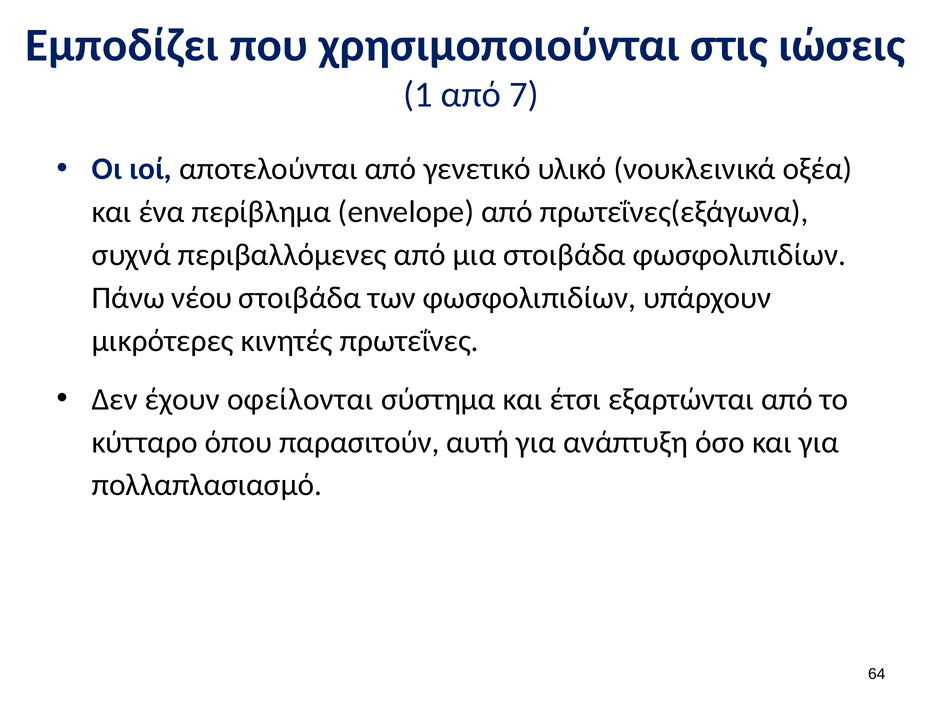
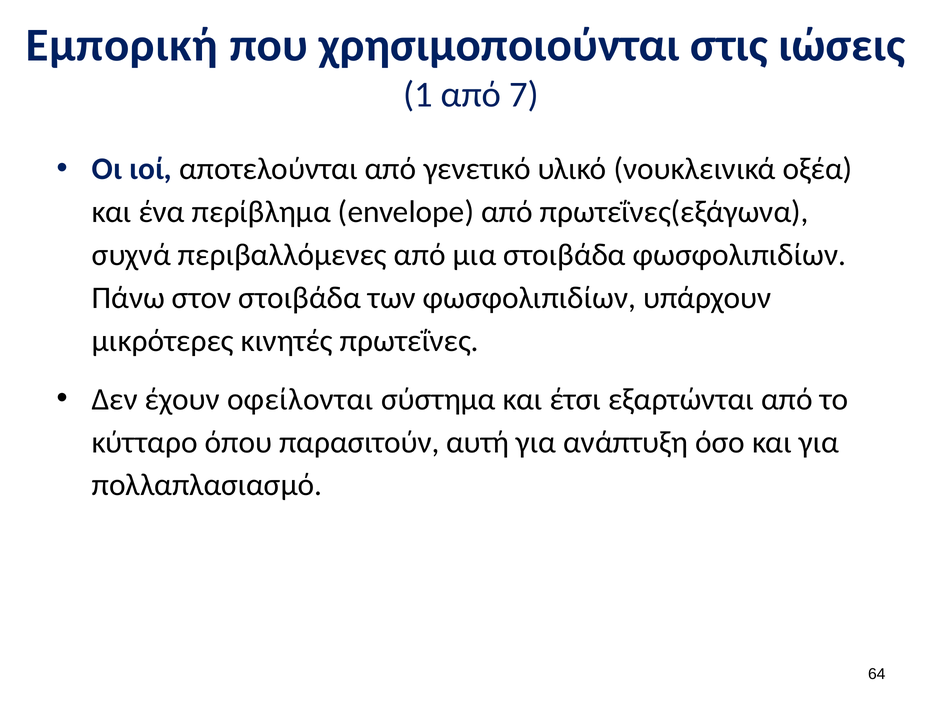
Εμποδίζει: Εμποδίζει -> Εμπορική (122, 45)
νέου: νέου -> στον (202, 298)
